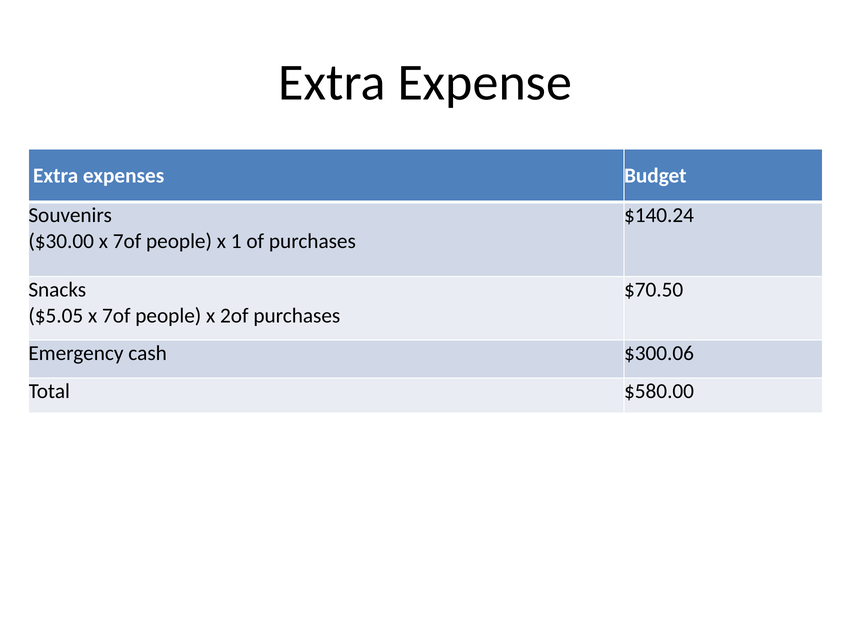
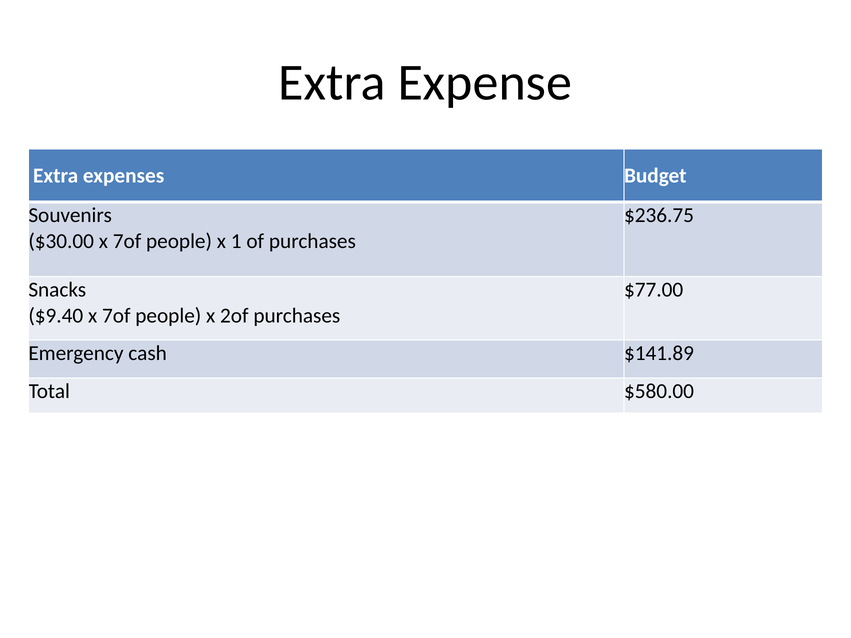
$140.24: $140.24 -> $236.75 (659, 215)
$70.50: $70.50 -> $77.00 (654, 290)
$5.05: $5.05 -> $9.40 (56, 316)
$300.06: $300.06 -> $141.89 (659, 354)
